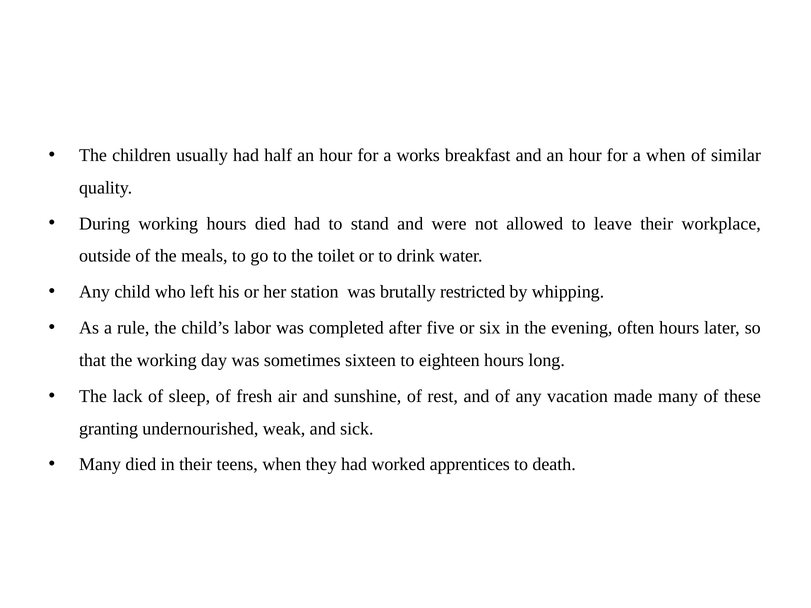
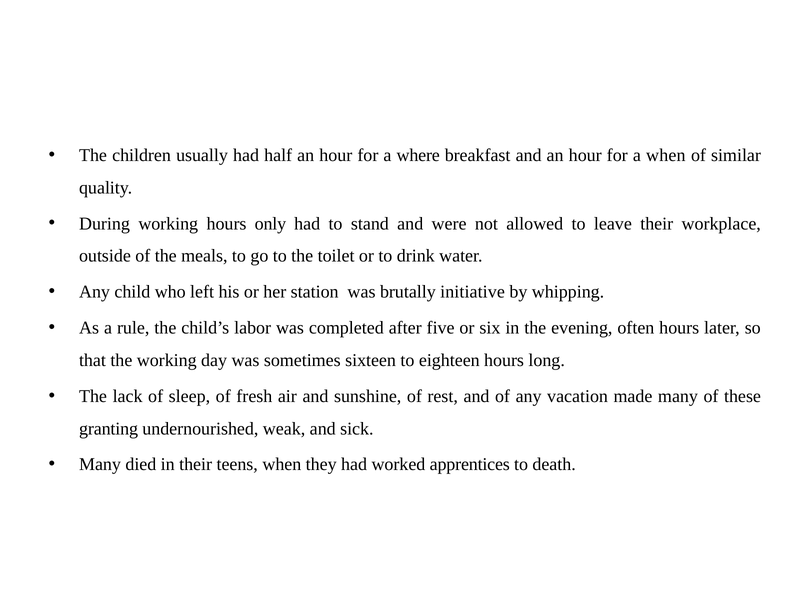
works: works -> where (418, 155)
hours died: died -> only (270, 224)
restricted: restricted -> initiative (473, 292)
